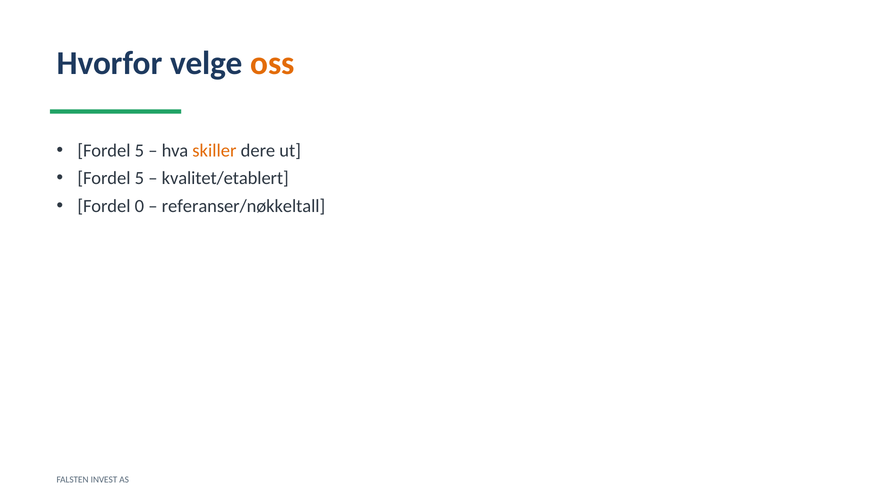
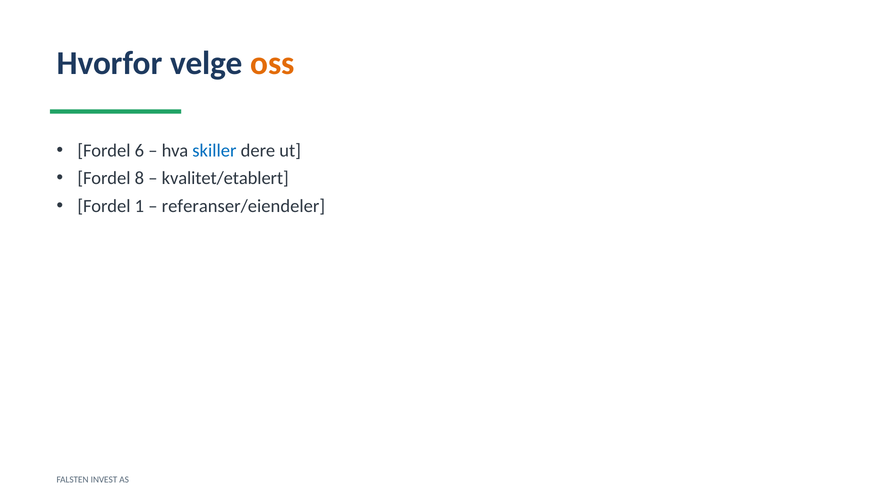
5: 5 -> 6 (139, 151)
skiller colour: orange -> blue (214, 151)
5: 5 -> 8 (139, 178)
0: 0 -> 1 (139, 206)
referanser/nøkkeltall: referanser/nøkkeltall -> referanser/eiendeler (243, 206)
